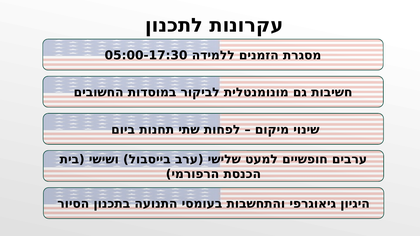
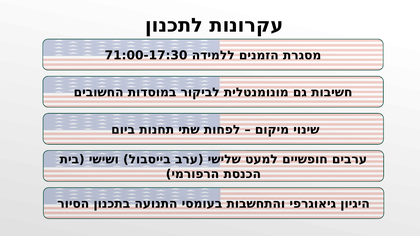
05:00-17:30: 05:00-17:30 -> 71:00-17:30 (146, 55)
